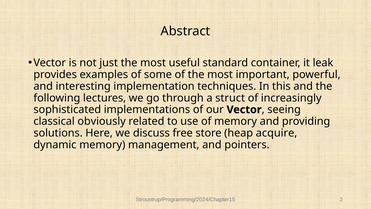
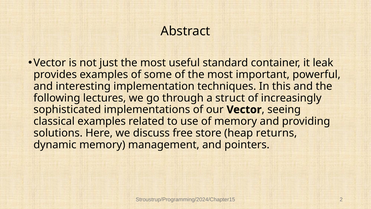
classical obviously: obviously -> examples (102, 121)
acquire: acquire -> returns (276, 133)
